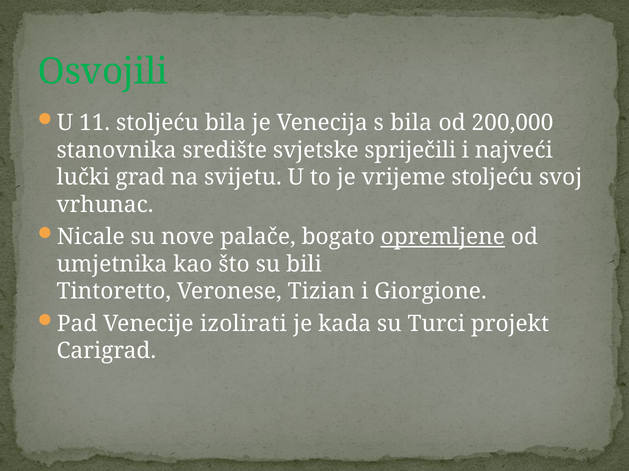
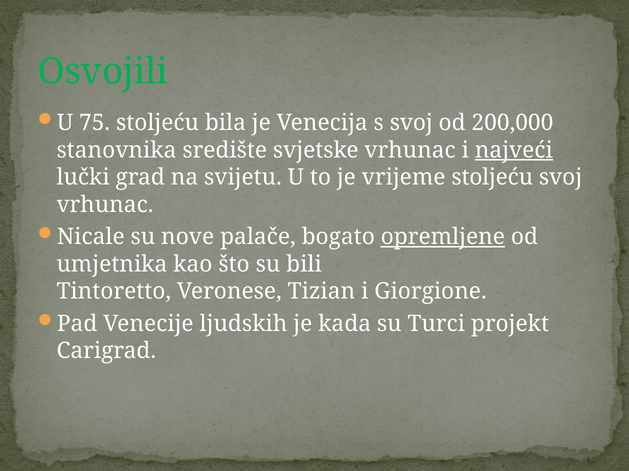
11: 11 -> 75 (95, 123)
s bila: bila -> svoj (411, 123)
svjetske spriječili: spriječili -> vrhunac (410, 150)
najveći underline: none -> present (514, 150)
izolirati: izolirati -> ljudskih (243, 324)
